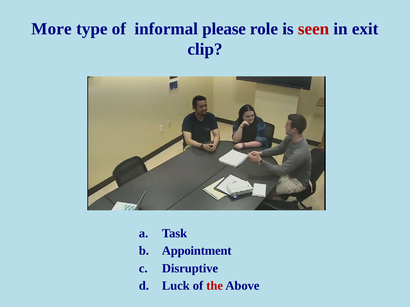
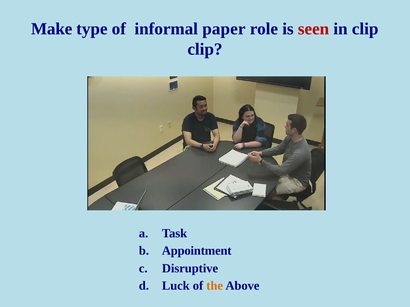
More: More -> Make (52, 29)
please: please -> paper (224, 29)
in exit: exit -> clip (365, 29)
the colour: red -> orange (215, 286)
